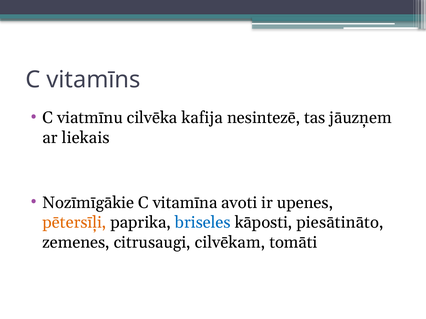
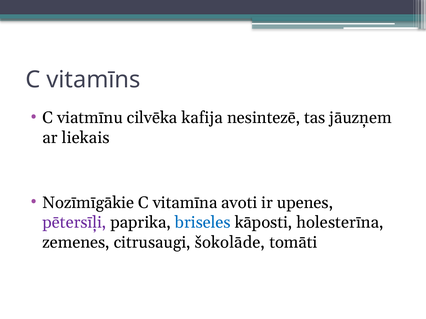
pētersīļi colour: orange -> purple (74, 223)
piesātināto: piesātināto -> holesterīna (340, 223)
cilvēkam: cilvēkam -> šokolāde (230, 243)
